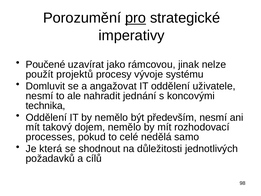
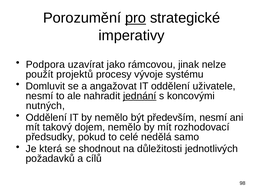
Poučené: Poučené -> Podpora (45, 64)
jednání underline: none -> present (140, 96)
technika: technika -> nutných (45, 106)
processes: processes -> předsudky (51, 137)
